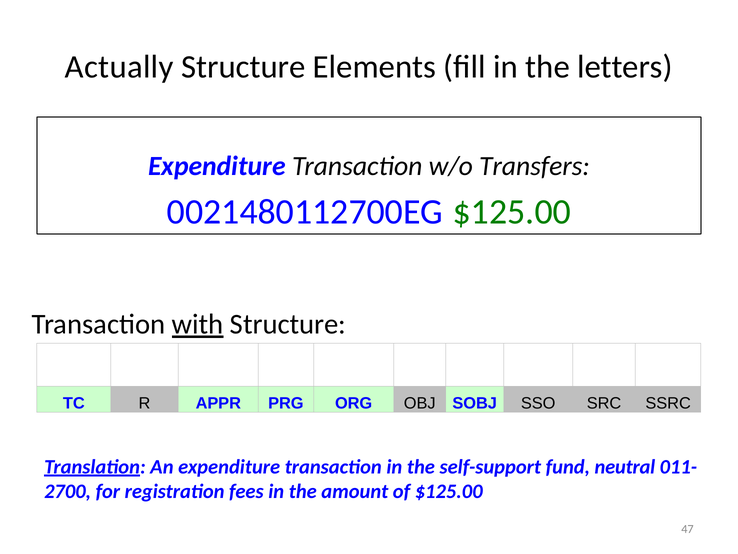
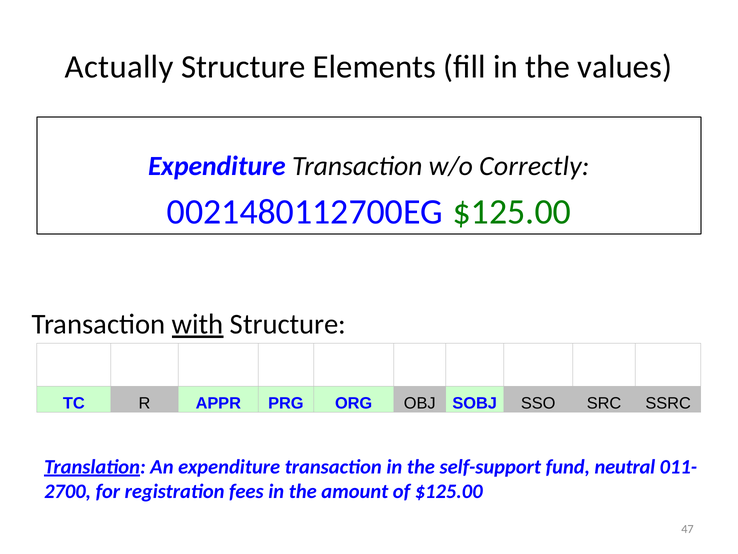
letters: letters -> values (625, 67)
Transfers: Transfers -> Correctly (534, 166)
